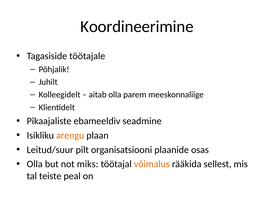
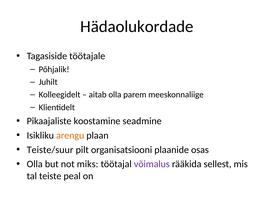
Koordineerimine: Koordineerimine -> Hädaolukordade (137, 27)
ebameeldiv: ebameeldiv -> koostamine (97, 121)
Leitud/suur: Leitud/suur -> Teiste/suur (50, 149)
võimalus colour: orange -> purple (152, 164)
